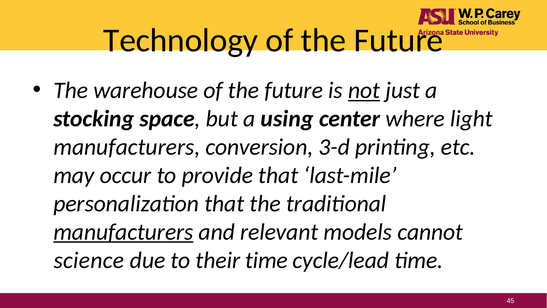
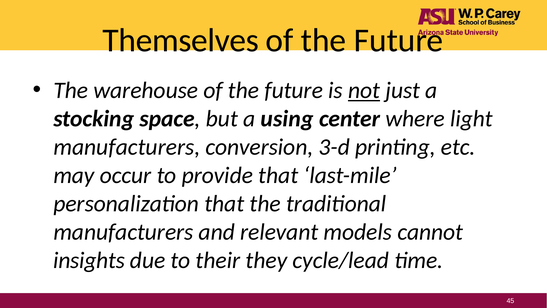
Technology: Technology -> Themselves (181, 40)
manufacturers underline: present -> none (123, 232)
science: science -> insights (89, 260)
their time: time -> they (266, 260)
